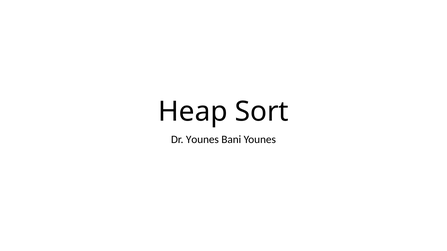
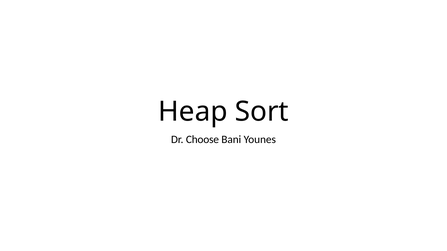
Dr Younes: Younes -> Choose (202, 140)
